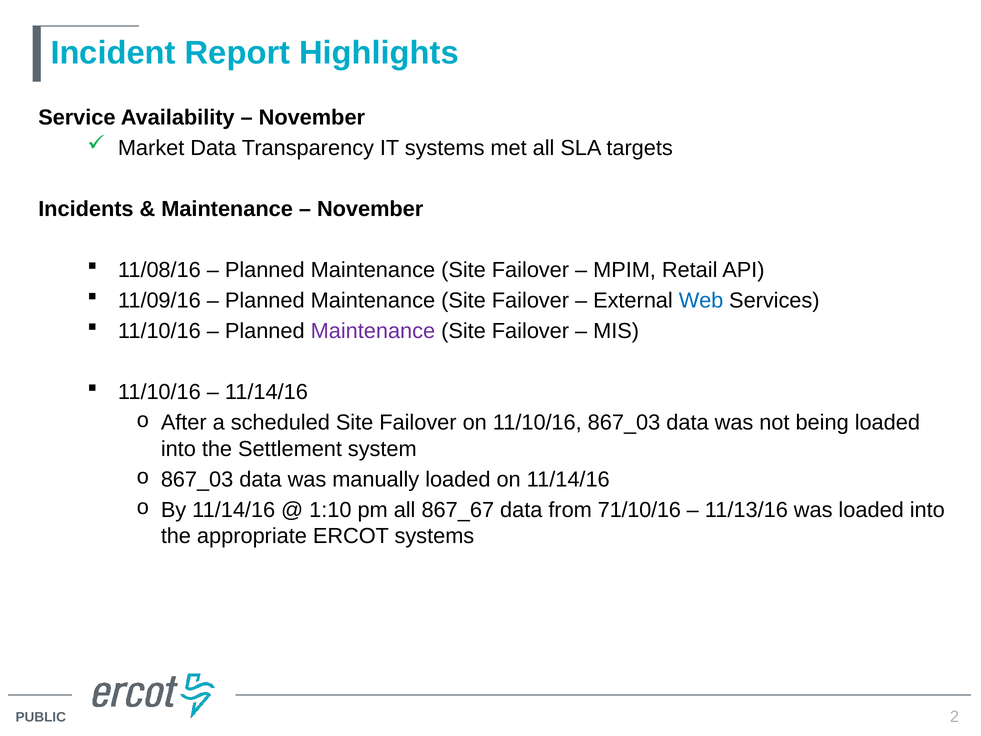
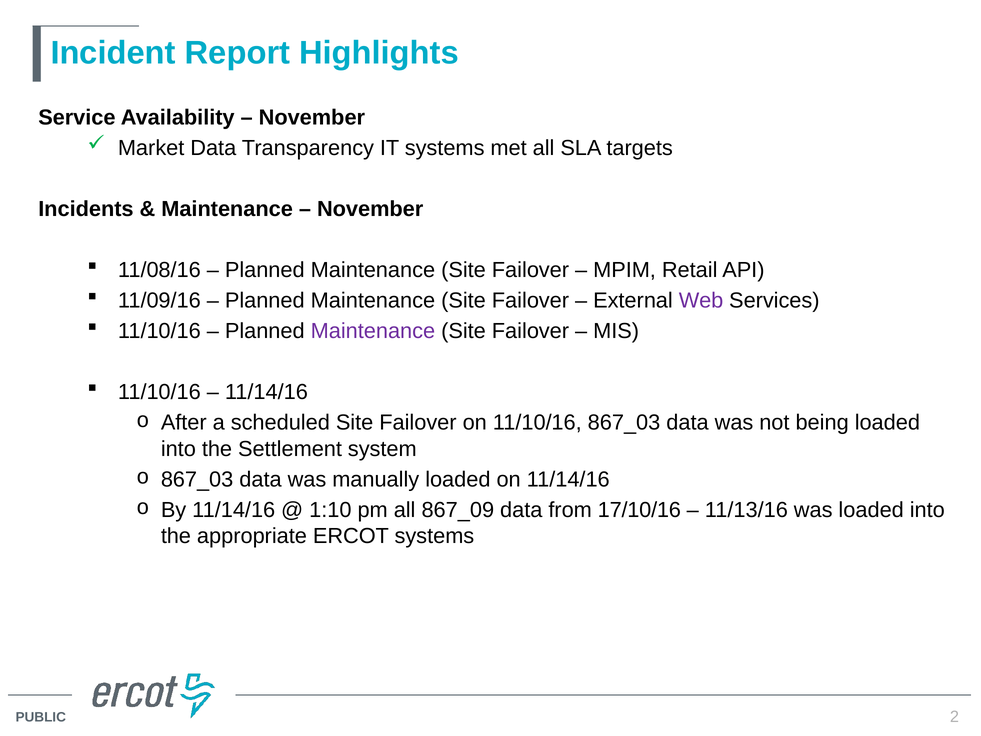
Web colour: blue -> purple (701, 301)
867_67: 867_67 -> 867_09 (458, 510)
71/10/16: 71/10/16 -> 17/10/16 (639, 510)
